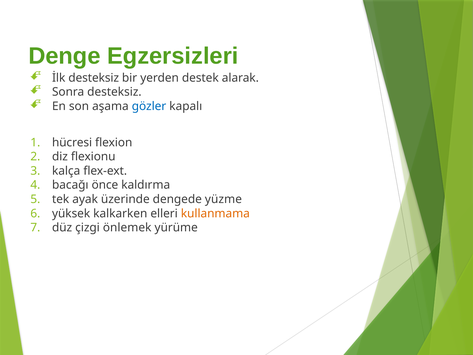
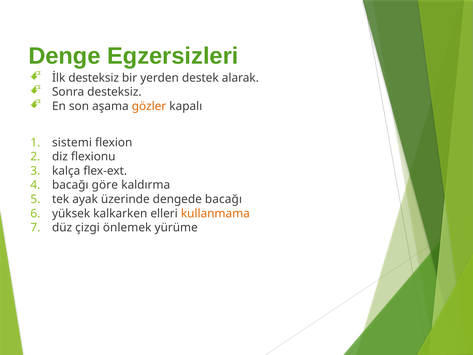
gözler colour: blue -> orange (149, 106)
hücresi: hücresi -> sistemi (72, 142)
önce: önce -> göre (105, 185)
dengede yüzme: yüzme -> bacağı (223, 199)
